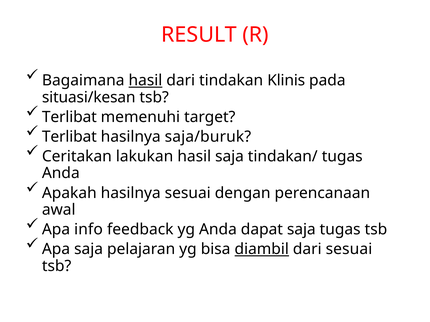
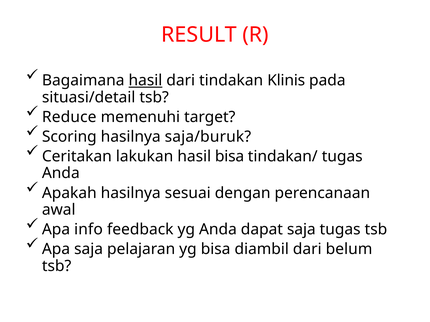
situasi/kesan: situasi/kesan -> situasi/detail (89, 97)
Terlibat: Terlibat -> Reduce (69, 117)
Terlibat: Terlibat -> Scoring (69, 137)
hasil saja: saja -> bisa (230, 157)
diambil underline: present -> none (262, 250)
dari sesuai: sesuai -> belum (349, 250)
